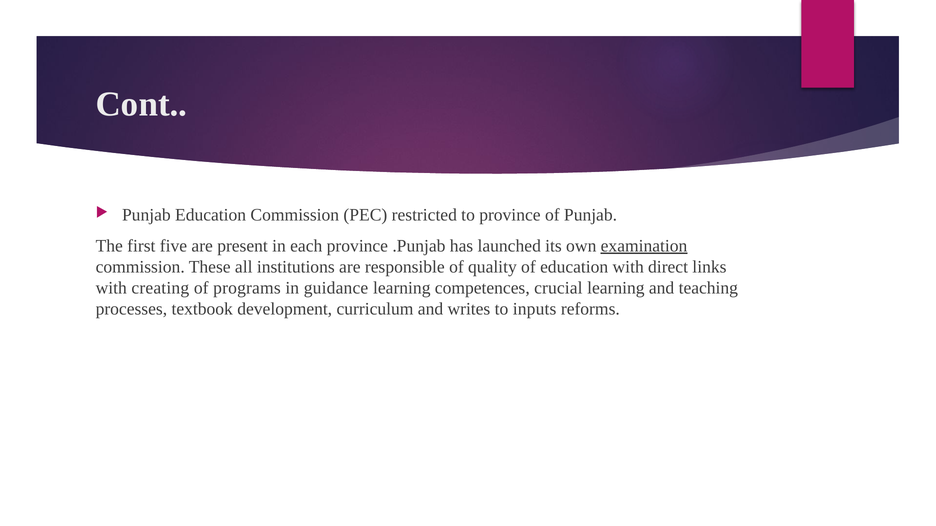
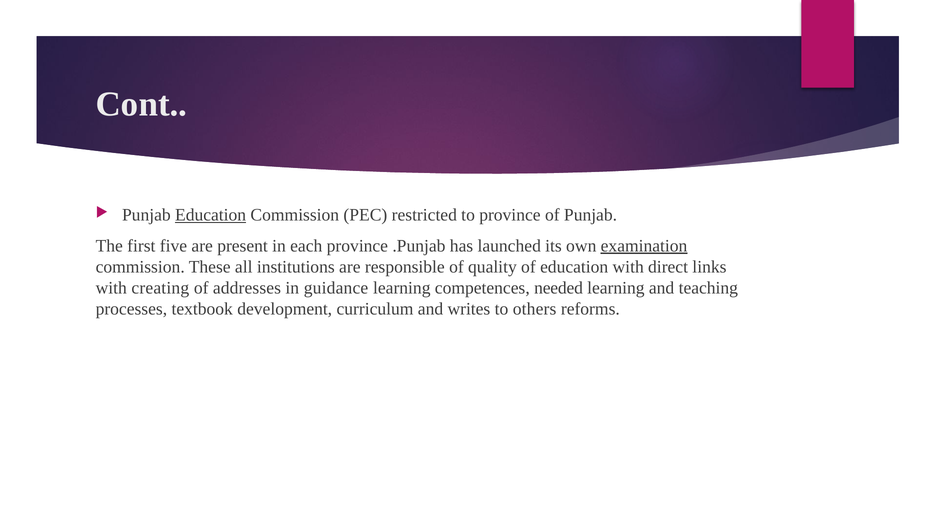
Education underline: none -> present (211, 215)
programs: programs -> addresses (247, 288)
crucial: crucial -> needed (559, 288)
inputs: inputs -> others (535, 309)
